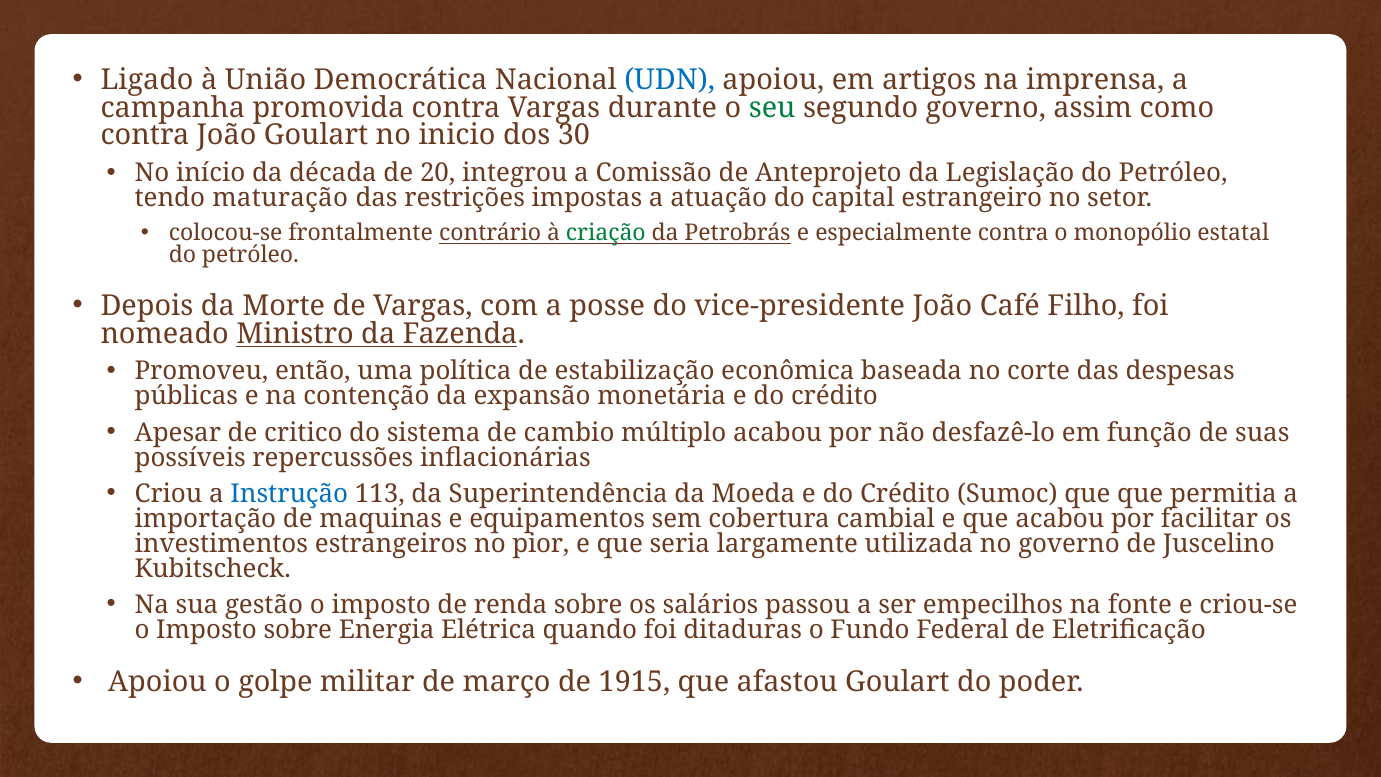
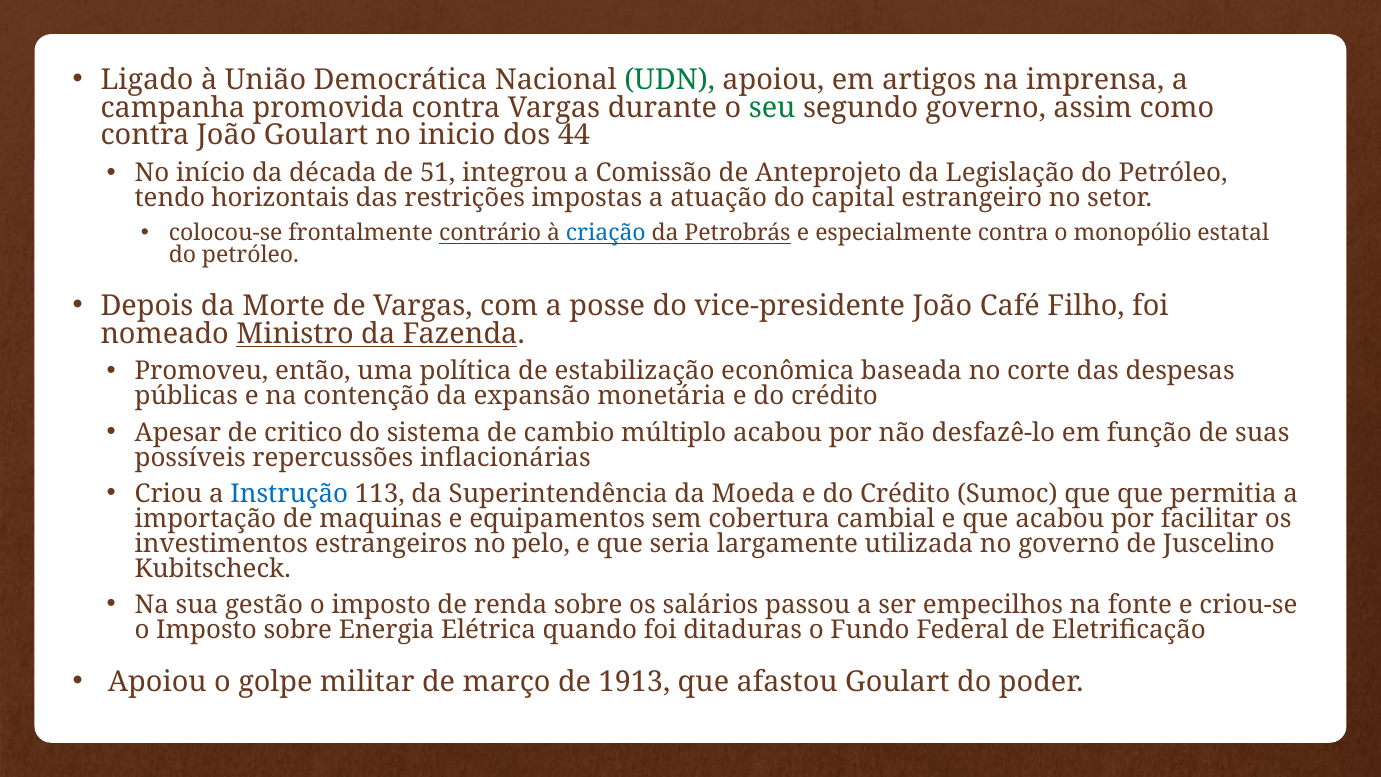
UDN colour: blue -> green (670, 80)
30: 30 -> 44 (574, 135)
20: 20 -> 51 (438, 173)
maturação: maturação -> horizontais (280, 198)
criação colour: green -> blue (606, 233)
pior: pior -> pelo (541, 544)
1915: 1915 -> 1913 (634, 682)
